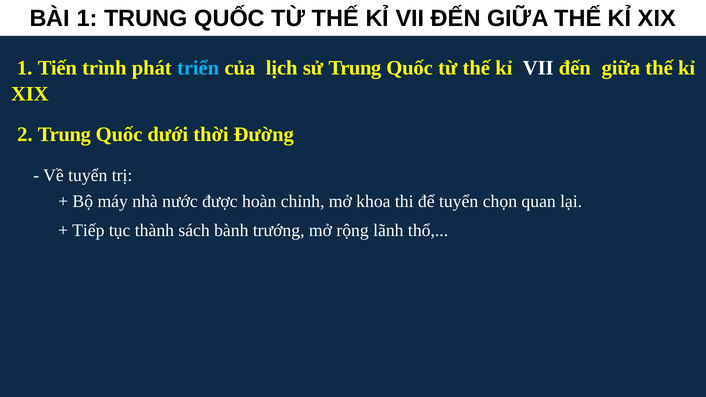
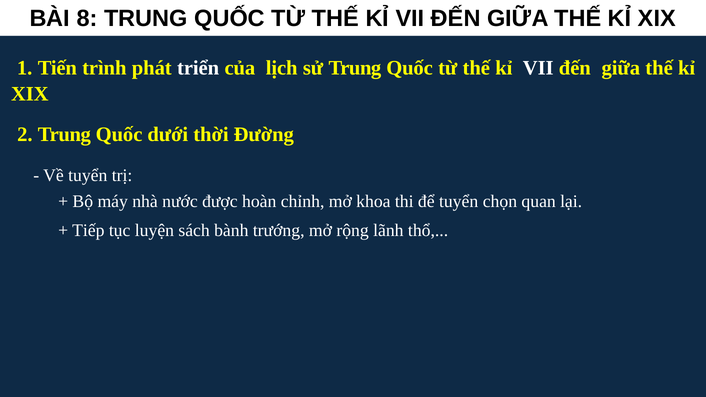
BÀI 1: 1 -> 8 (87, 18)
triển colour: light blue -> white (198, 68)
thành: thành -> luyện (154, 231)
